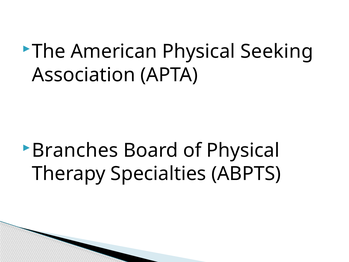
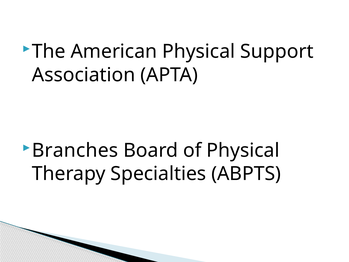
Seeking: Seeking -> Support (277, 52)
